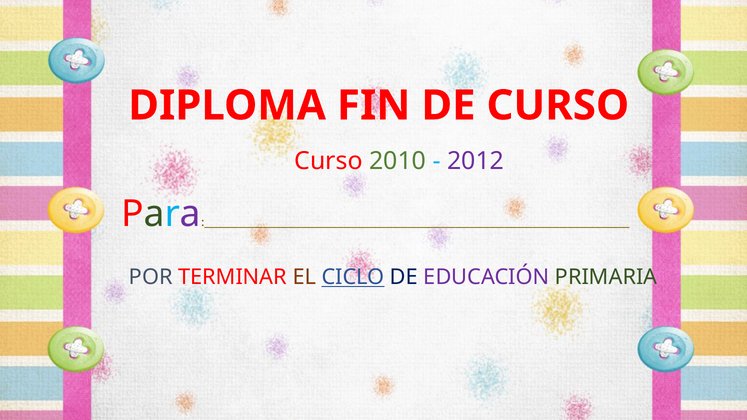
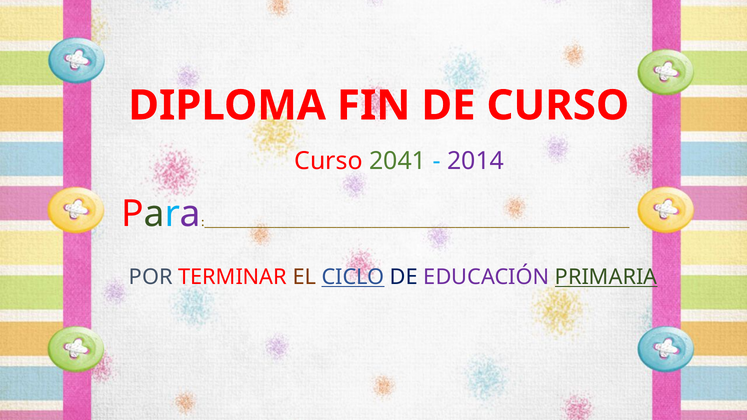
2010: 2010 -> 2041 (398, 161)
2012: 2012 -> 2014 (476, 161)
PRIMARIA underline: none -> present (606, 277)
